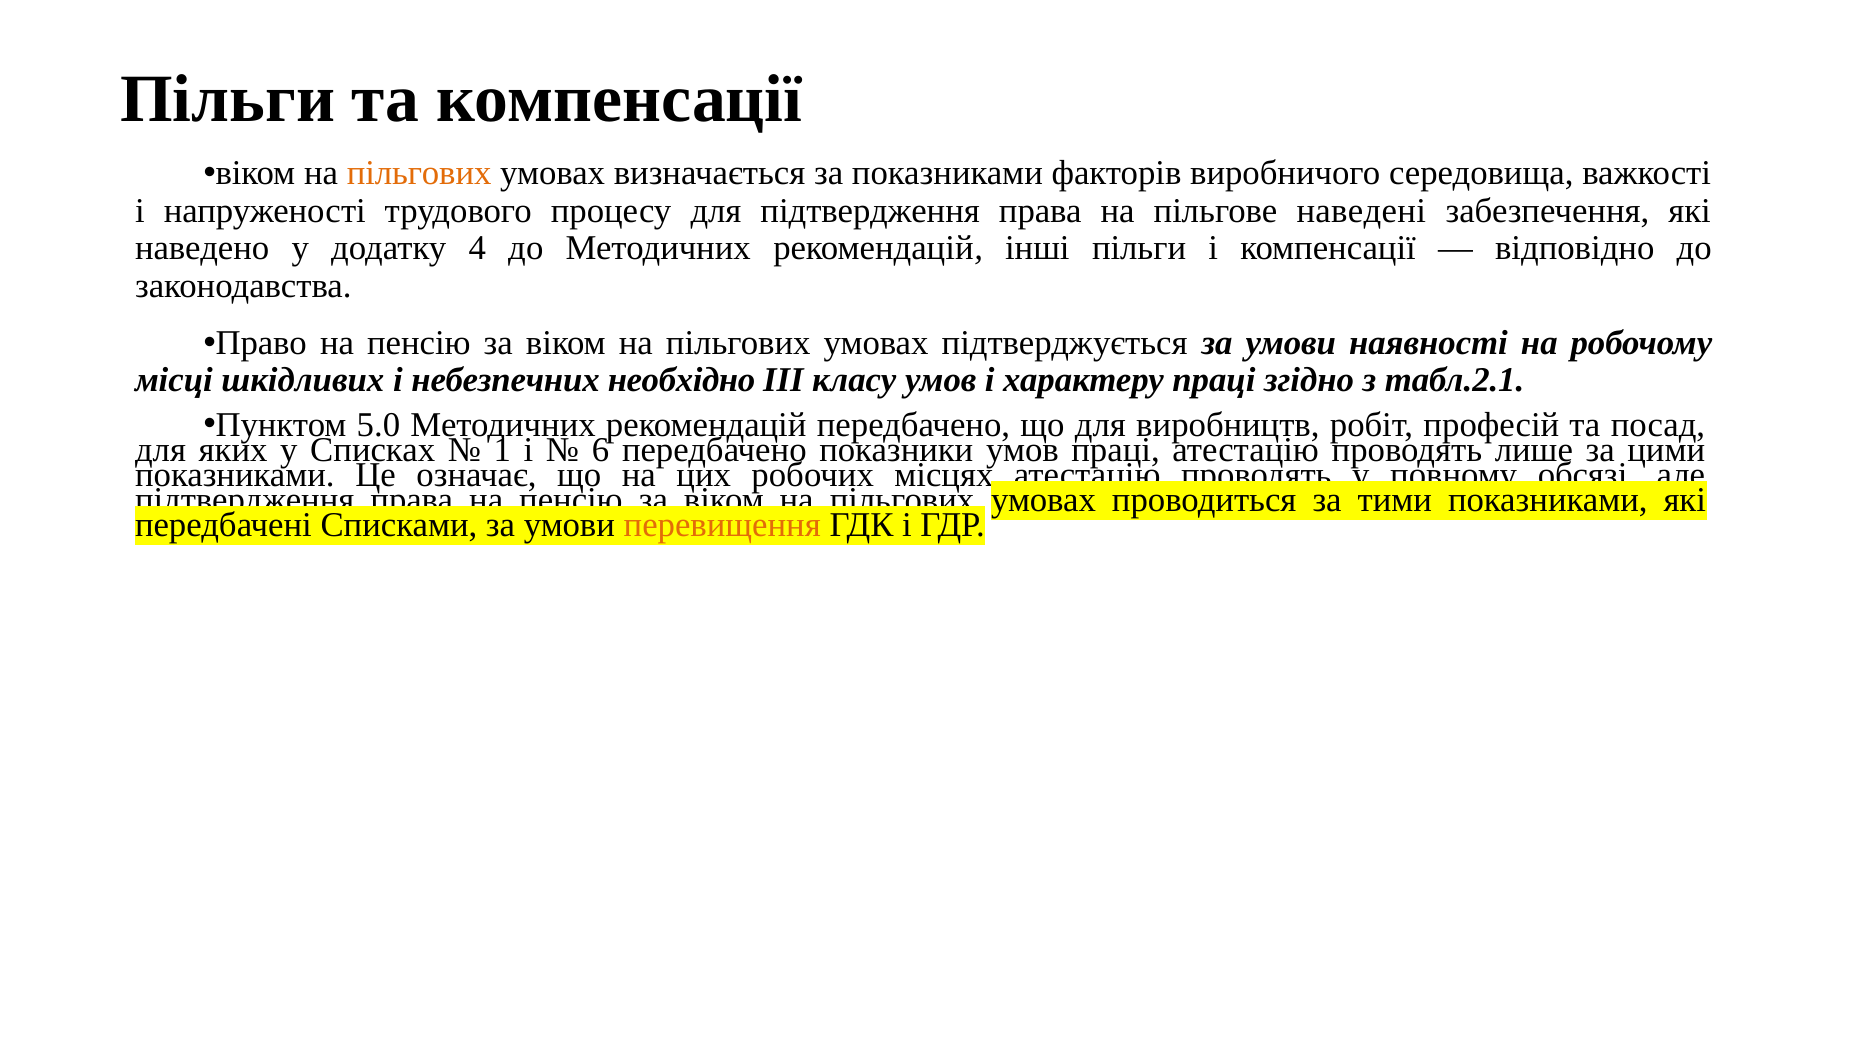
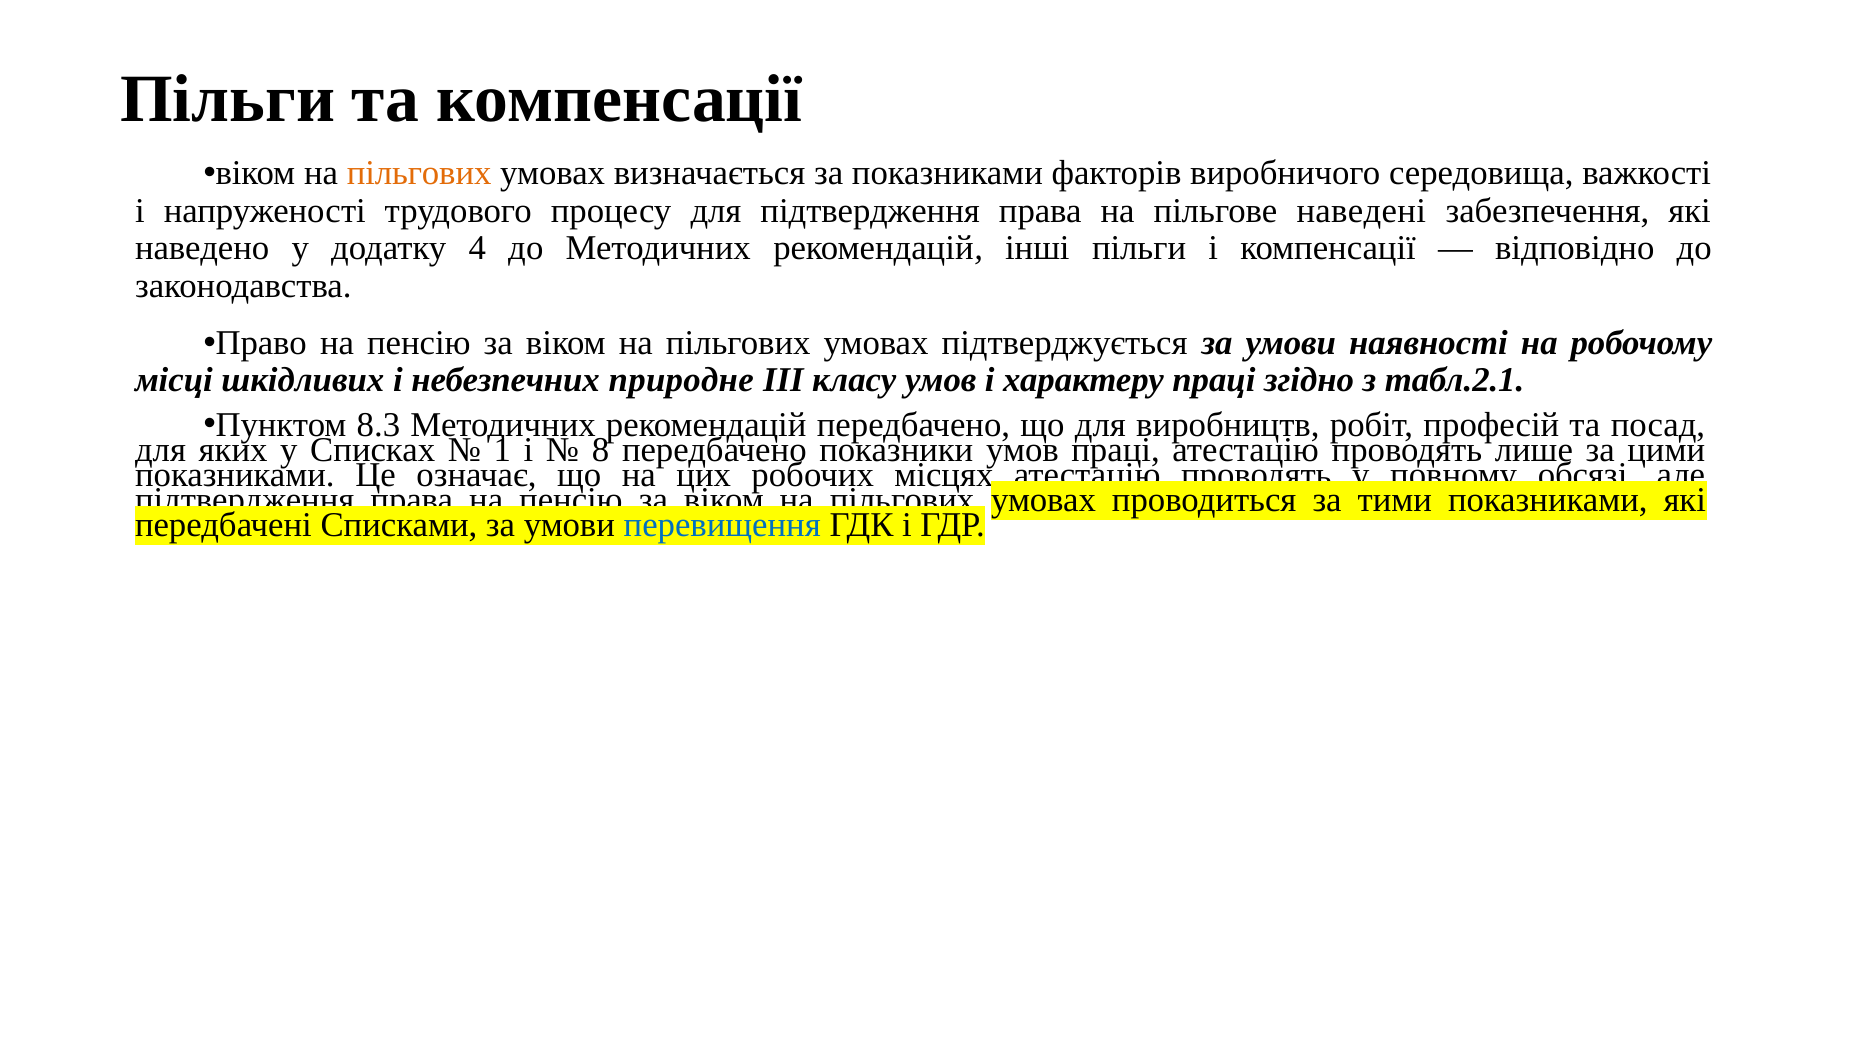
необхідно: необхідно -> природне (681, 380)
5.0: 5.0 -> 8.3 (378, 425)
6: 6 -> 8 (601, 450)
перевищення colour: orange -> blue (722, 525)
